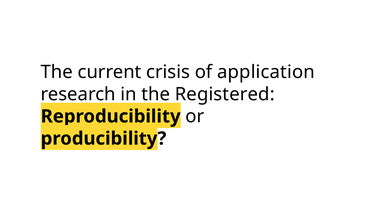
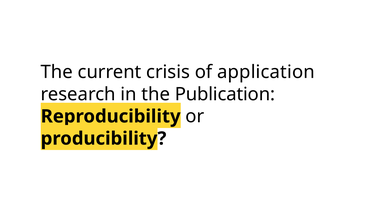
Registered: Registered -> Publication (225, 94)
